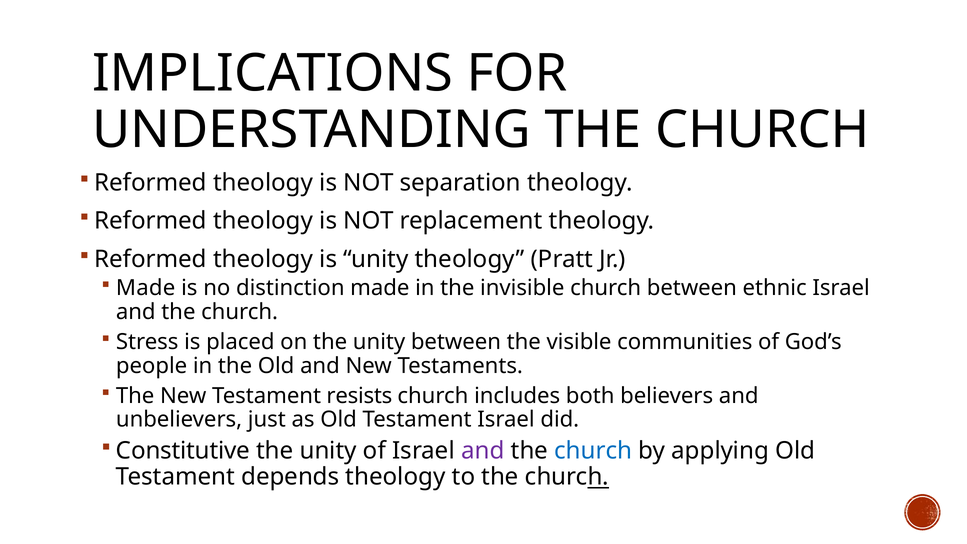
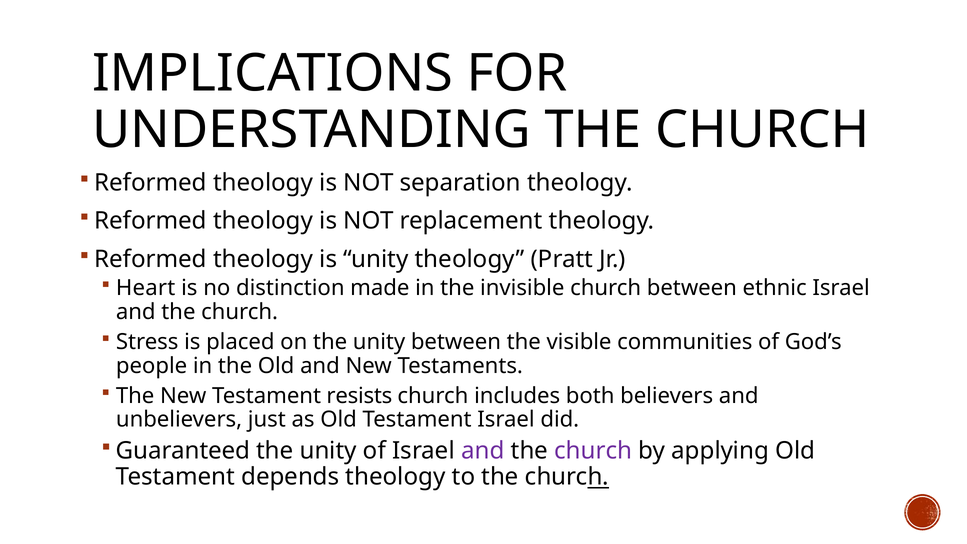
Made: Made -> Heart (146, 288)
Constitutive: Constitutive -> Guaranteed (183, 451)
church colour: blue -> purple (593, 451)
